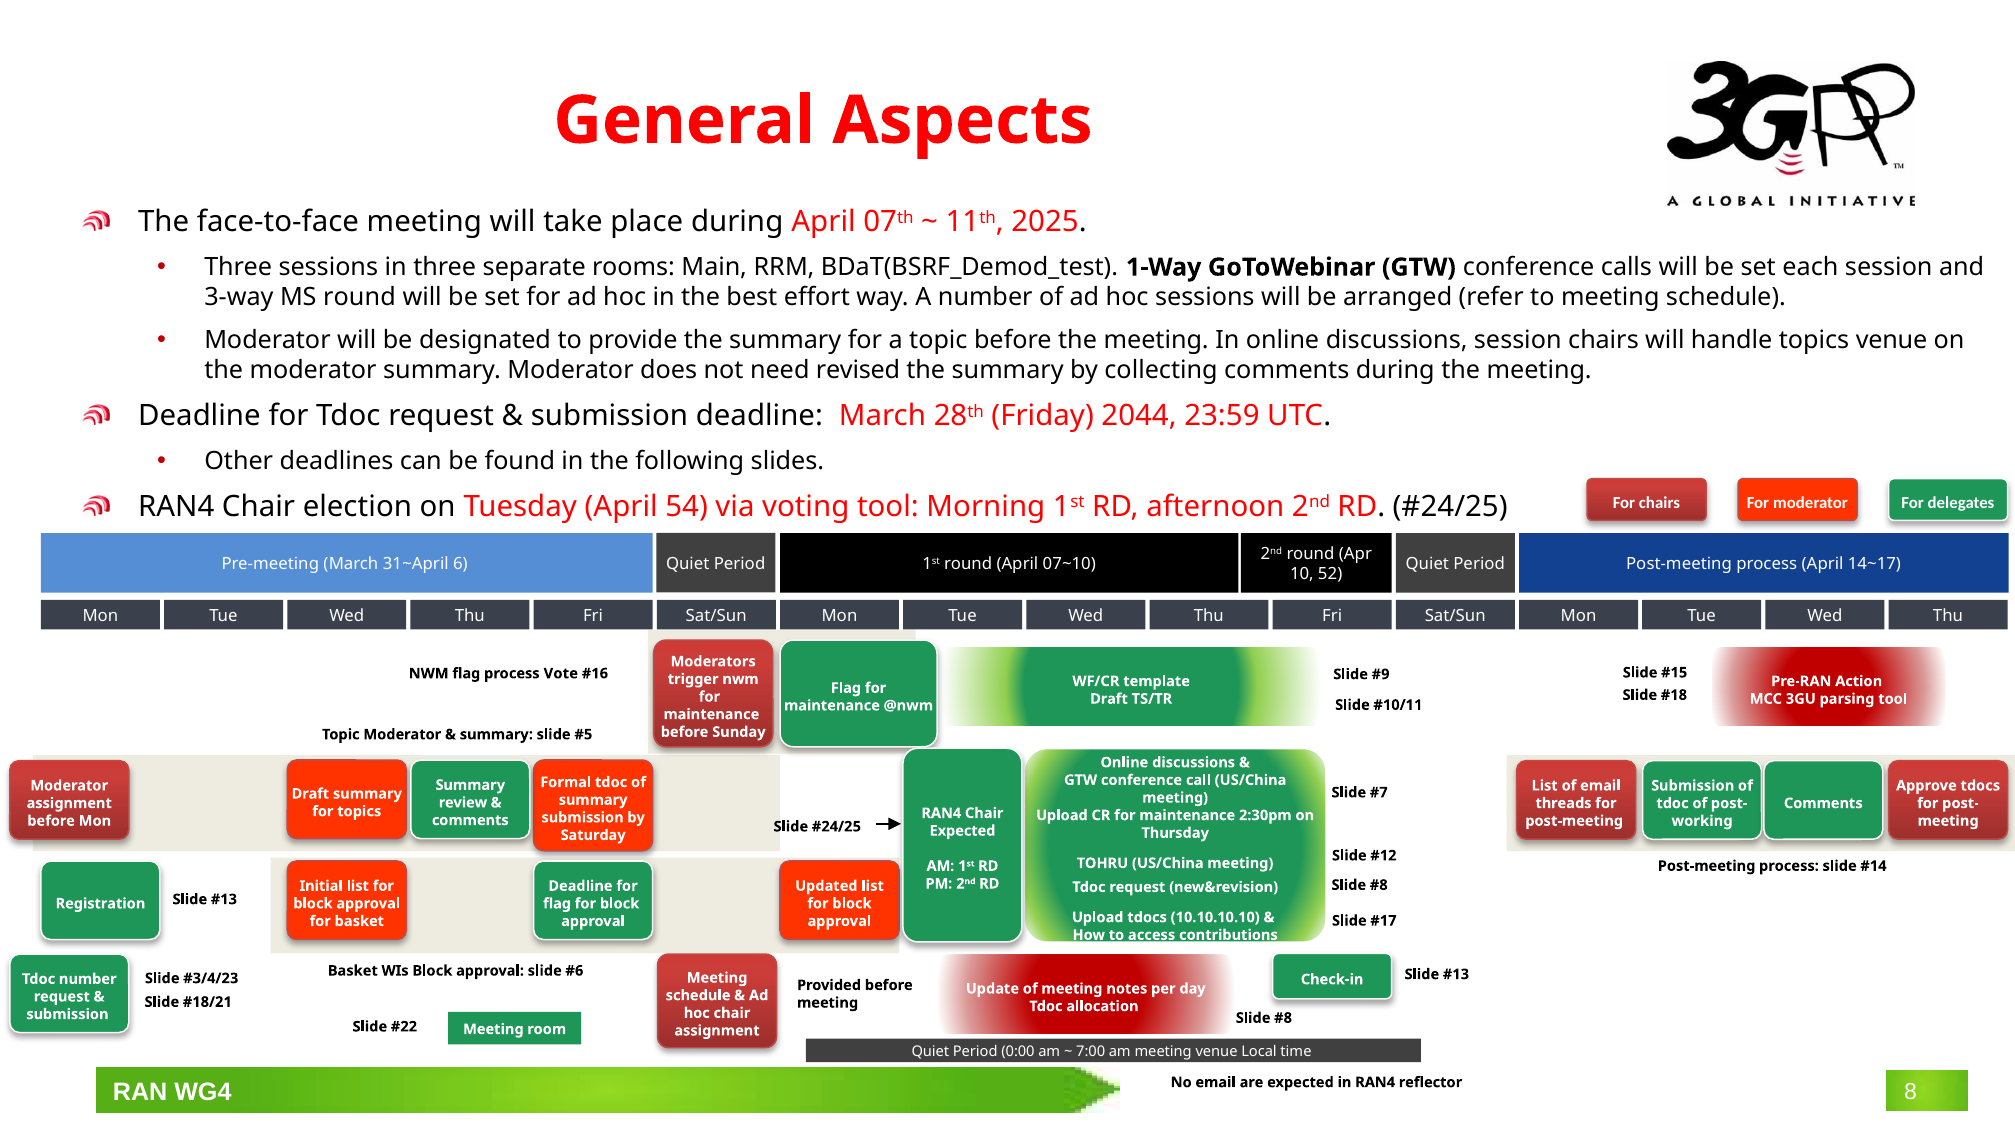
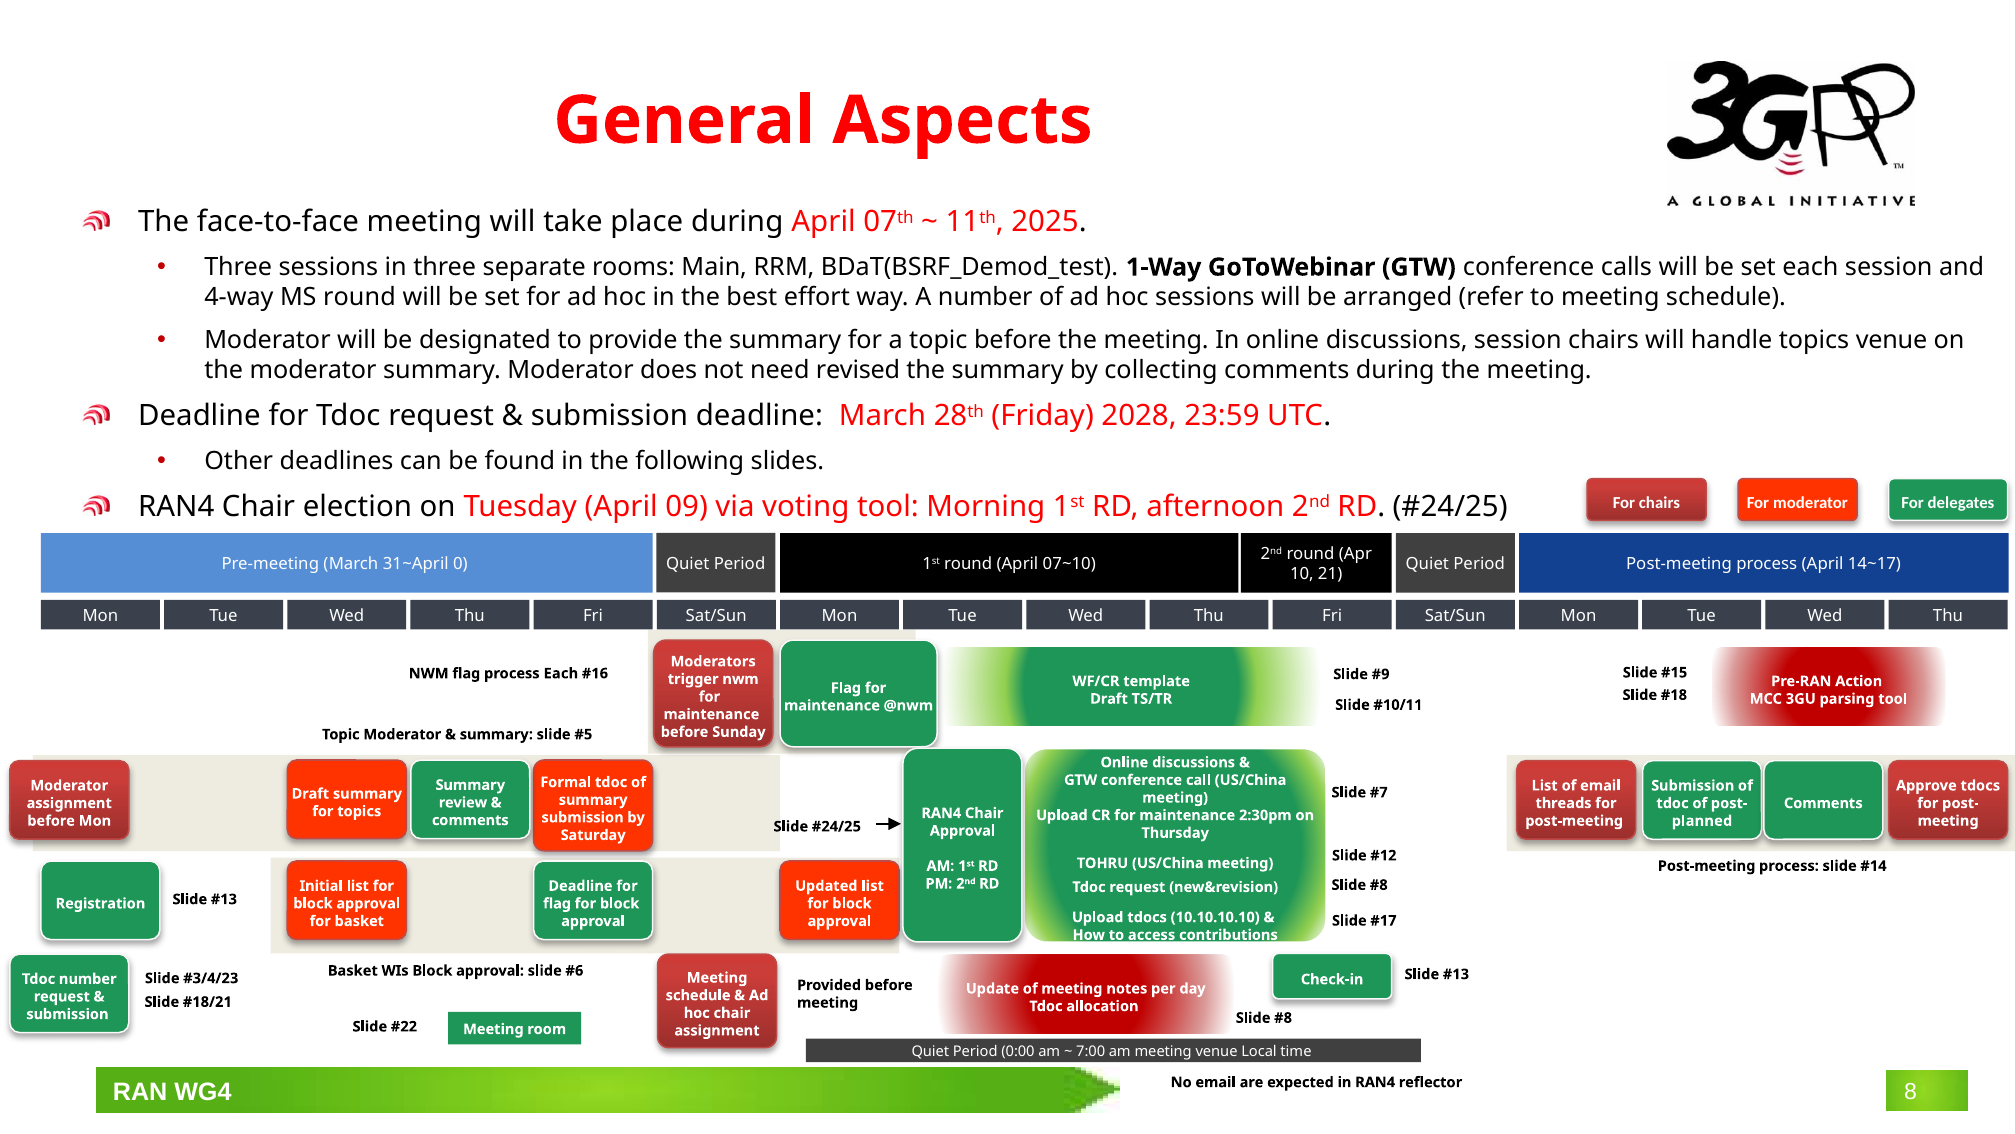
3-way: 3-way -> 4-way (239, 297)
2044: 2044 -> 2028 (1139, 416)
54: 54 -> 09 (687, 507)
6: 6 -> 0 (460, 564)
52: 52 -> 21 (1330, 574)
process Vote: Vote -> Each (561, 673)
working: working -> planned (1702, 820)
Expected: Expected -> Approval (962, 830)
